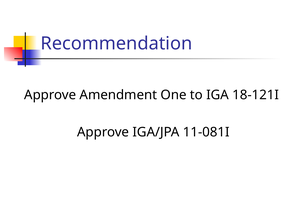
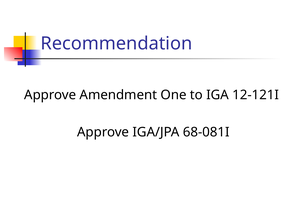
18-121I: 18-121I -> 12-121I (256, 95)
11-081I: 11-081I -> 68-081I (206, 132)
